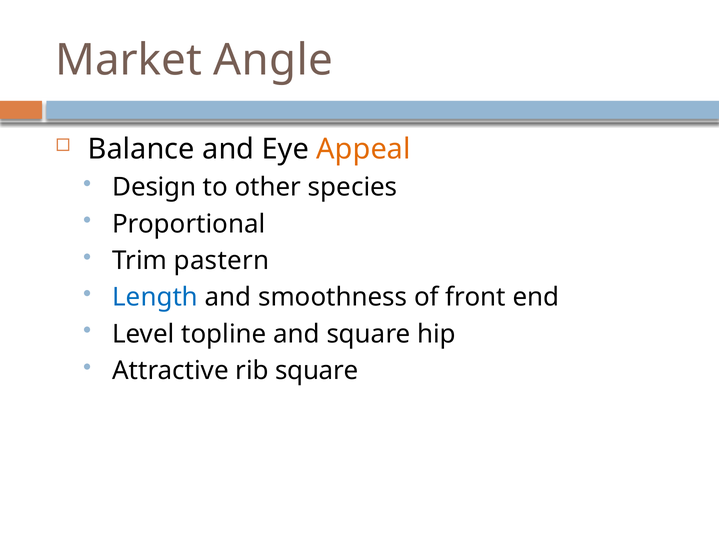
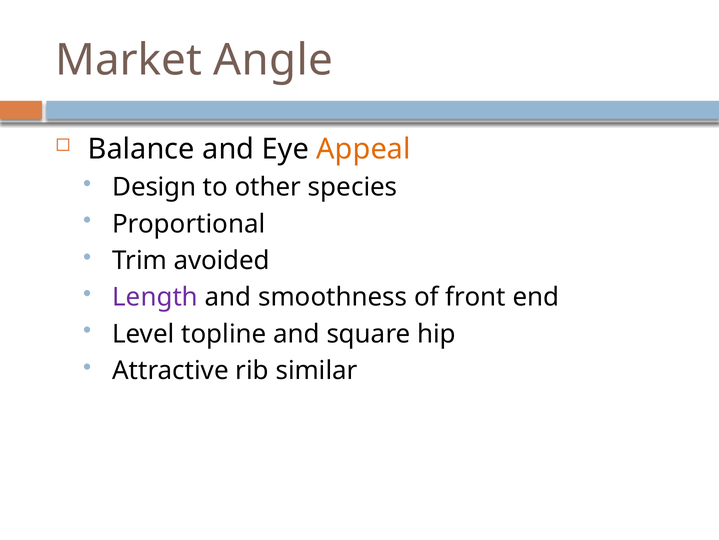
pastern: pastern -> avoided (222, 260)
Length colour: blue -> purple (155, 297)
rib square: square -> similar (317, 370)
